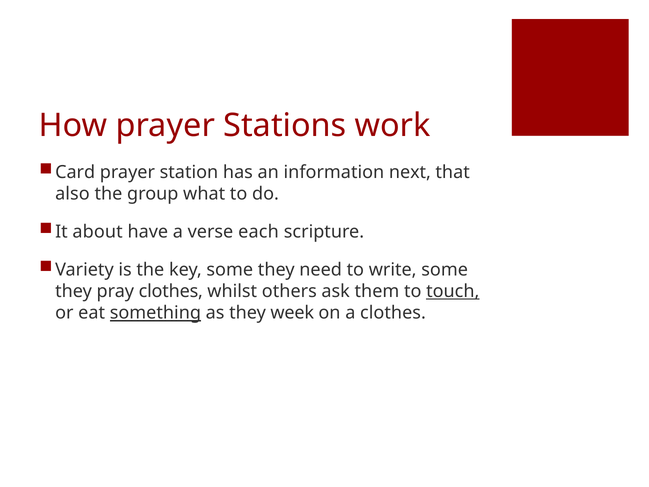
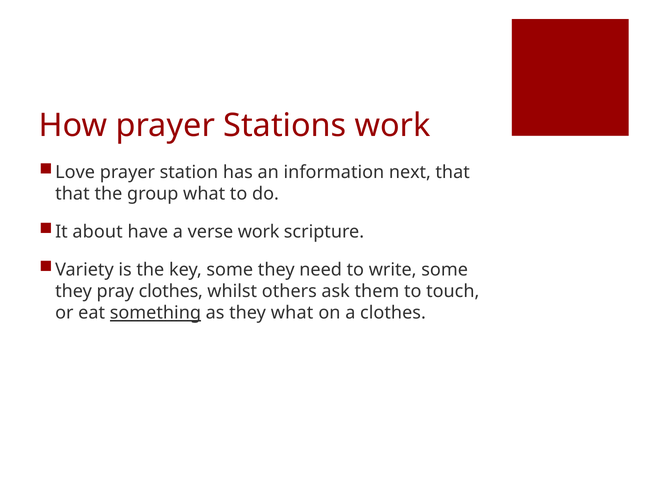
Card: Card -> Love (75, 172)
also: also -> that (72, 194)
verse each: each -> work (259, 232)
touch underline: present -> none (453, 291)
they week: week -> what (292, 313)
